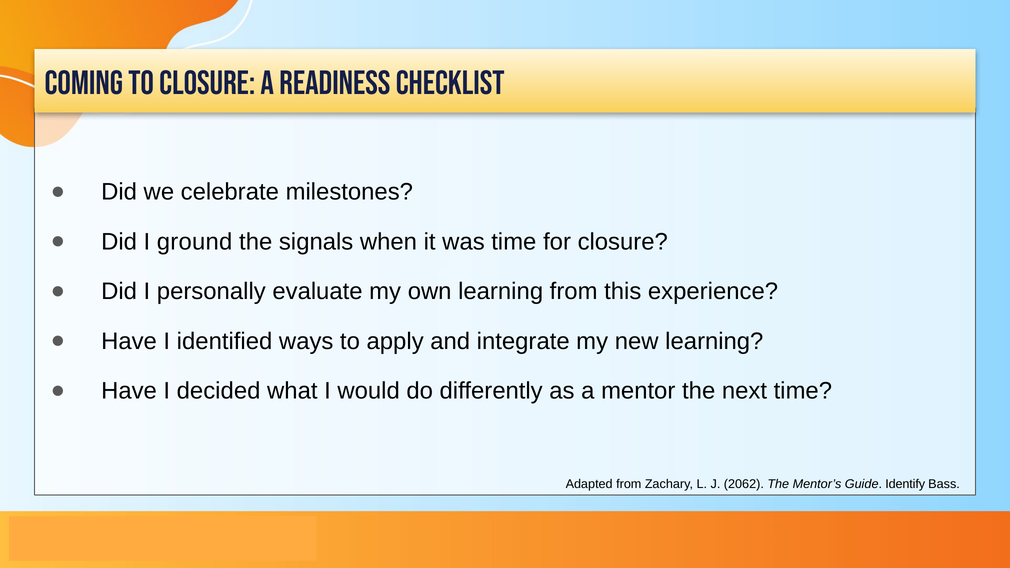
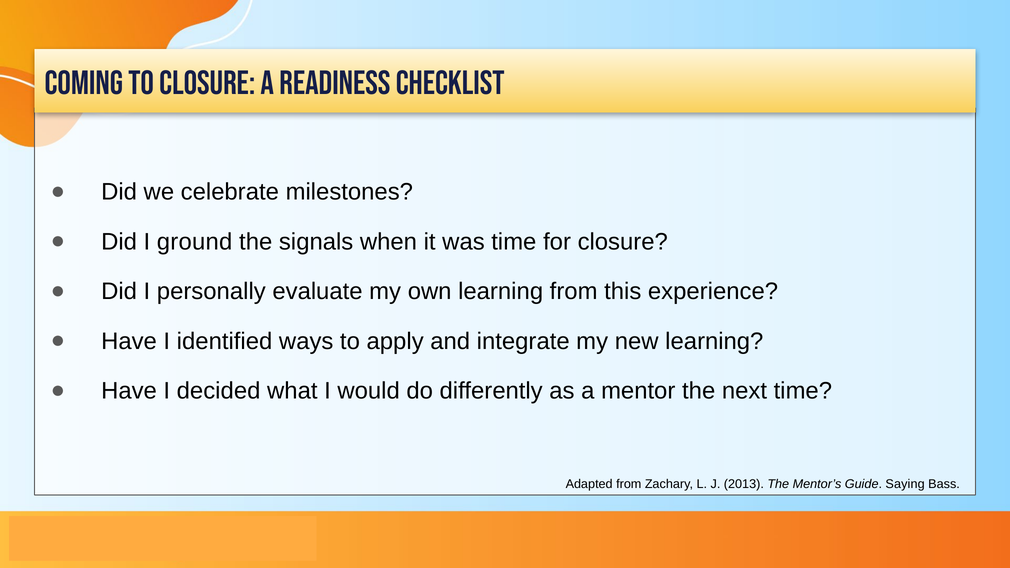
2062: 2062 -> 2013 (744, 484)
Identify: Identify -> Saying (905, 484)
